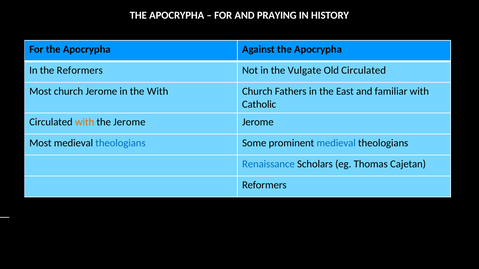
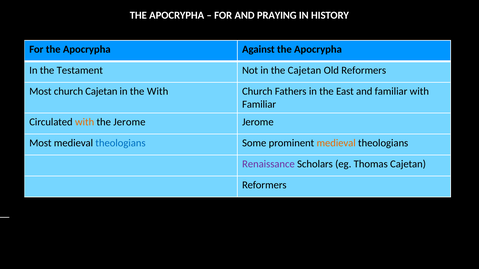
the Reformers: Reformers -> Testament (80, 70)
the Vulgate: Vulgate -> Cajetan (304, 70)
Old Circulated: Circulated -> Reformers (364, 70)
church Jerome: Jerome -> Cajetan (101, 91)
Catholic: Catholic -> Familiar (259, 104)
medieval colour: blue -> orange (336, 143)
Renaissance colour: blue -> purple (268, 164)
